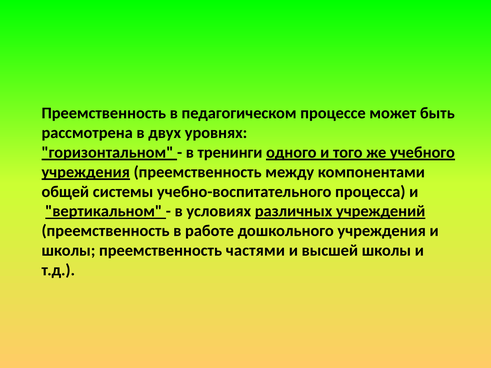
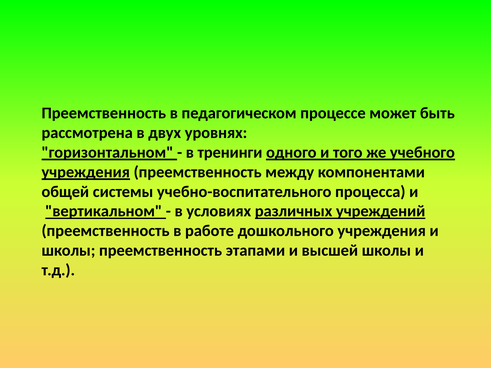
частями: частями -> этапами (255, 251)
